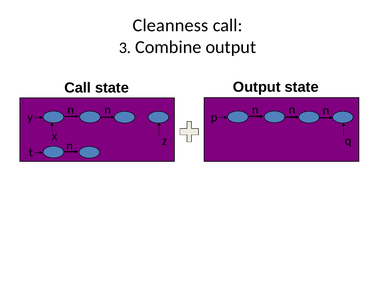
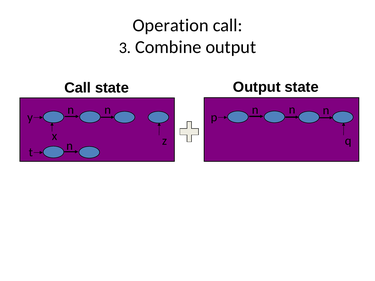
Cleanness: Cleanness -> Operation (171, 25)
